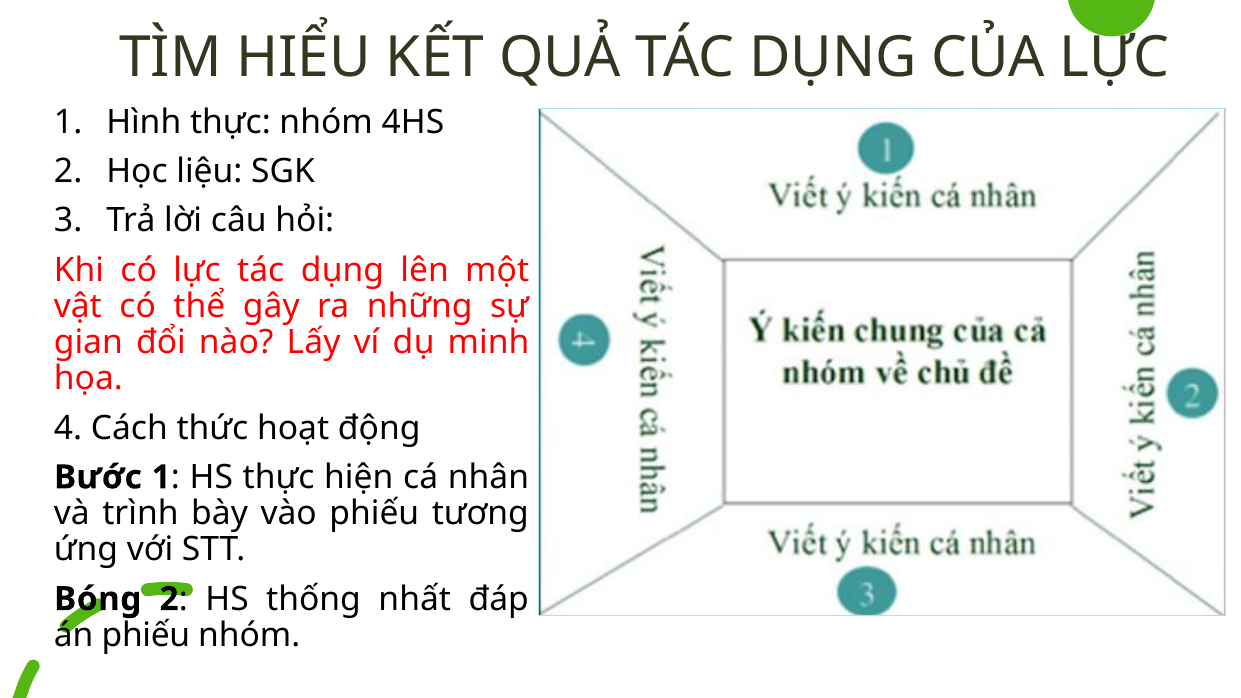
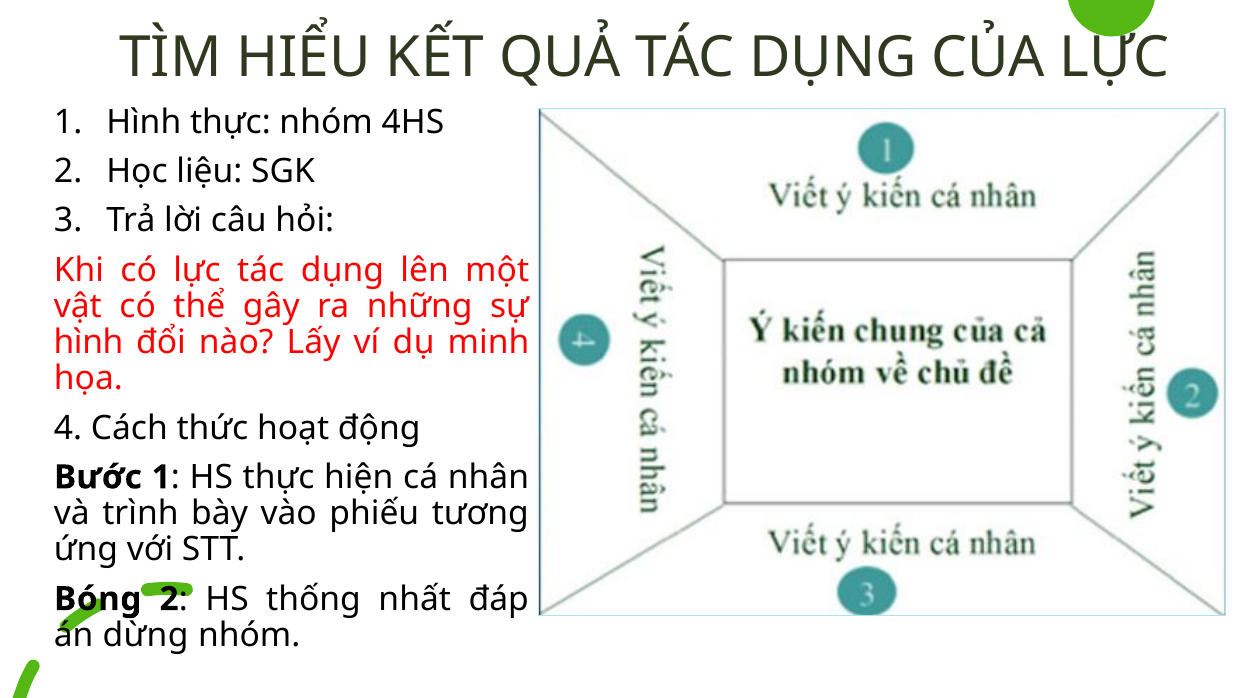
gian: gian -> hình (89, 343)
án phiếu: phiếu -> dừng (146, 635)
